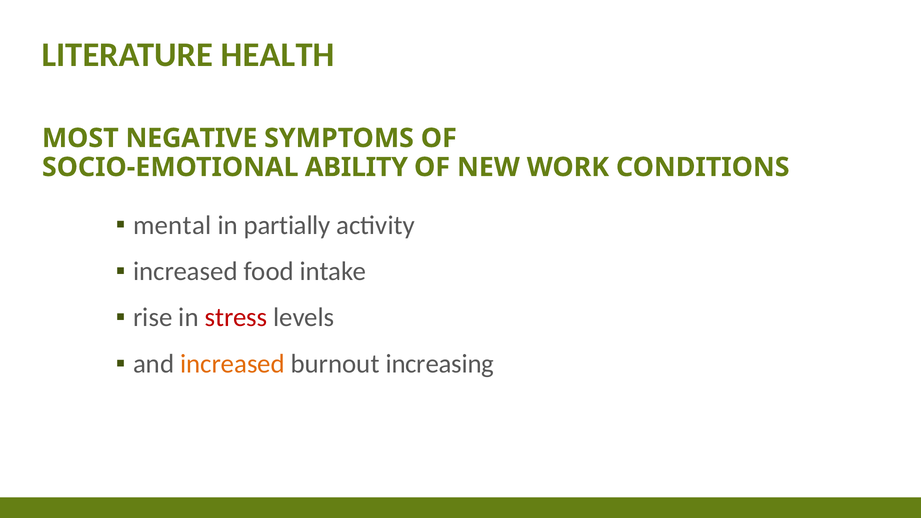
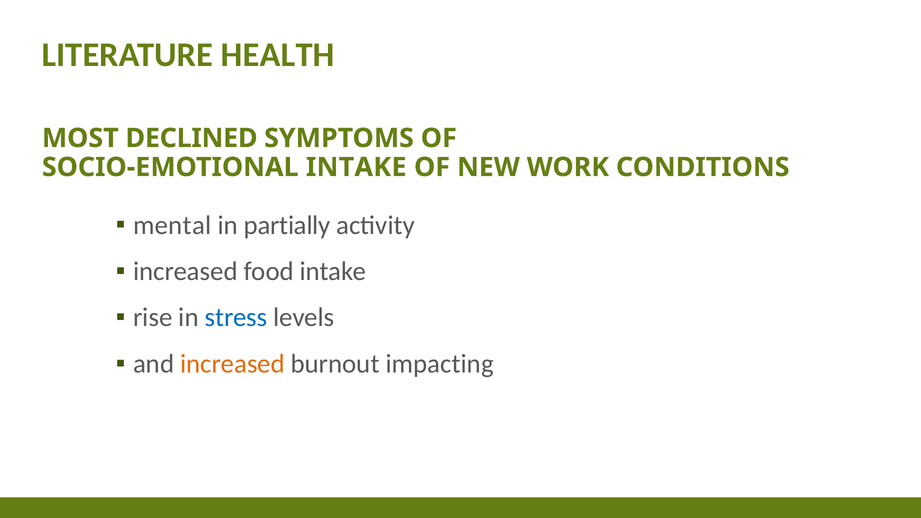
NEGATIVE: NEGATIVE -> DECLINED (192, 138)
SOCIO-EMOTIONAL ABILITY: ABILITY -> INTAKE (356, 167)
stress colour: red -> blue (236, 318)
increasing: increasing -> impacting (440, 364)
